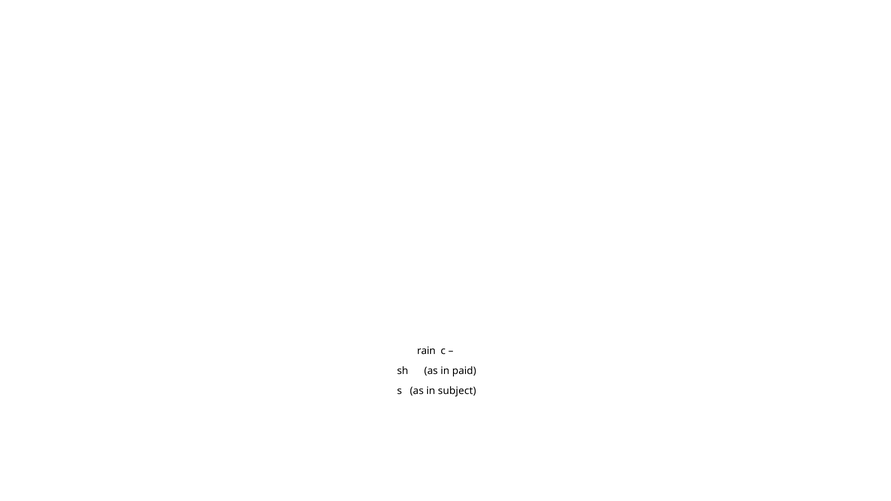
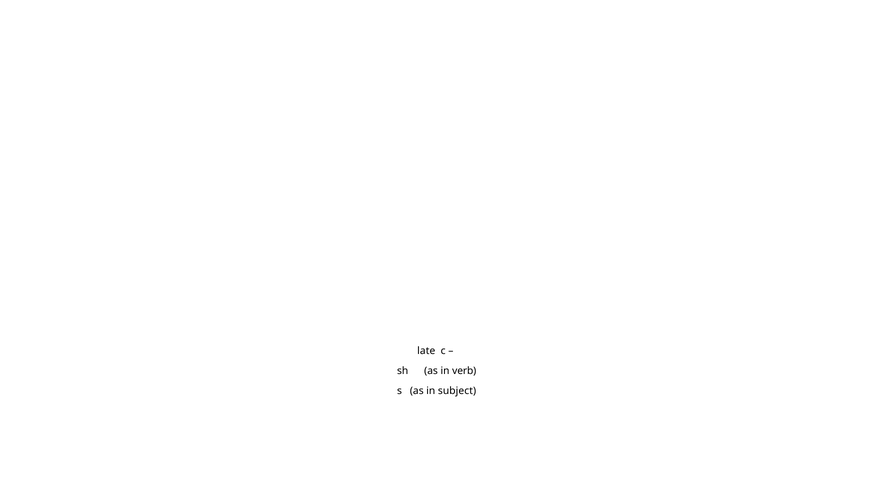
rain: rain -> late (426, 351)
paid: paid -> verb (464, 371)
